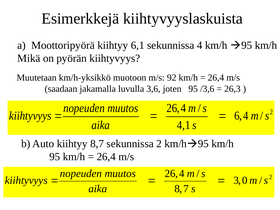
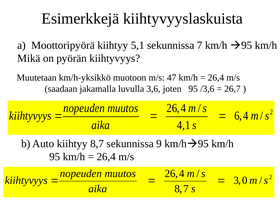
6,1: 6,1 -> 5,1 (138, 45)
4: 4 -> 7 (200, 45)
92: 92 -> 47 (172, 78)
26,3: 26,3 -> 26,7 (232, 89)
sekunnissa 2: 2 -> 9 (159, 144)
